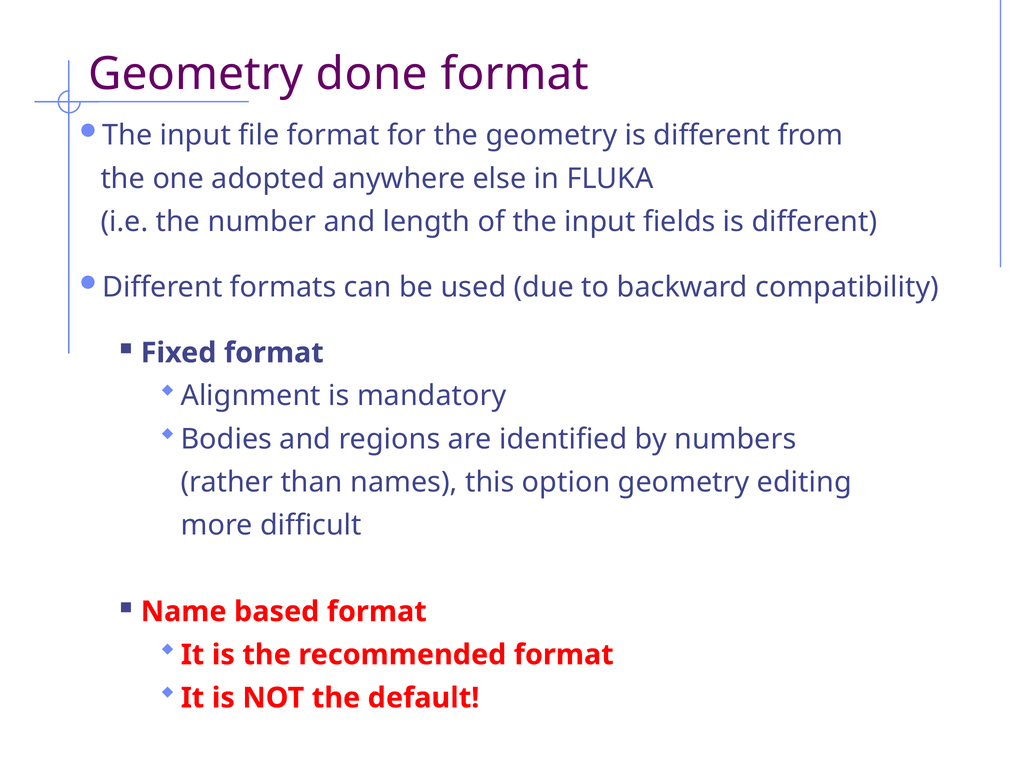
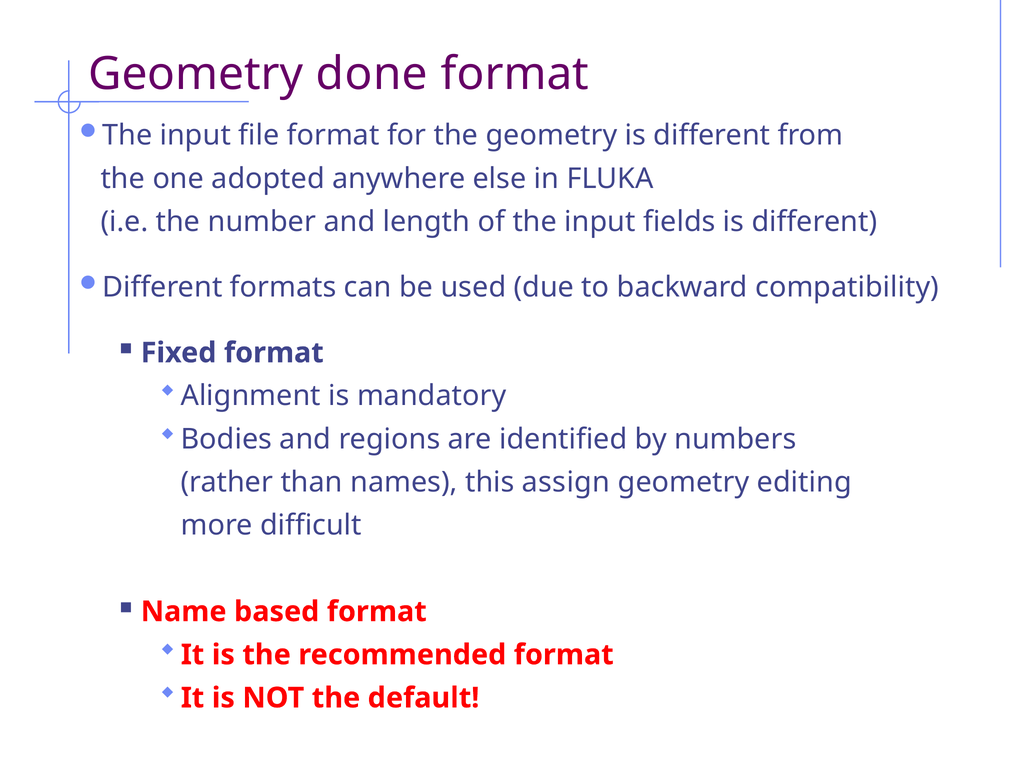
option: option -> assign (566, 482)
